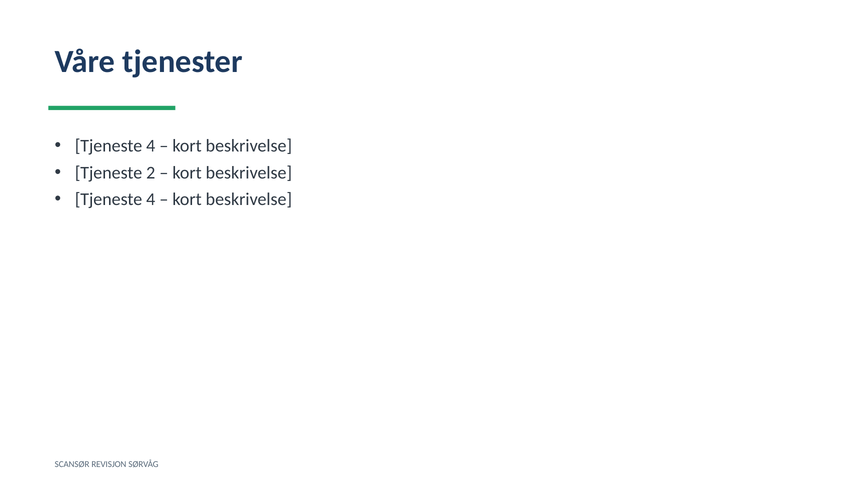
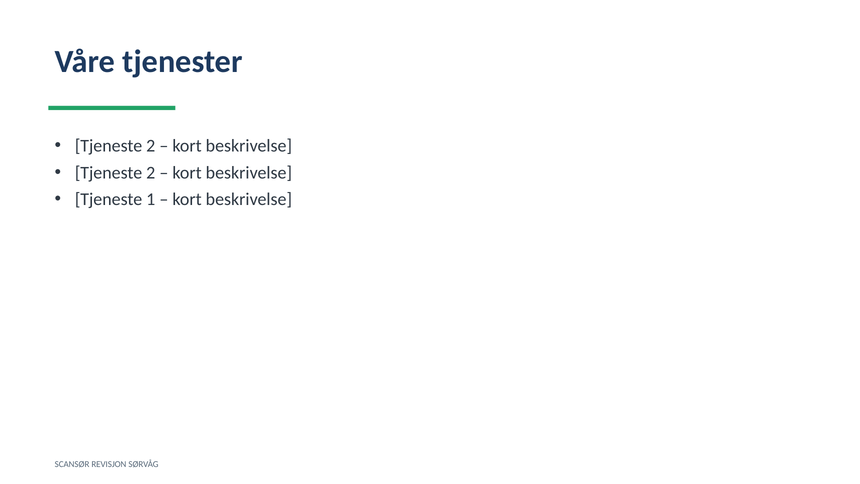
4: 4 -> 2 (151, 146)
4: 4 -> 1 (151, 199)
